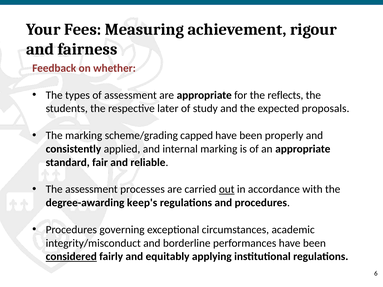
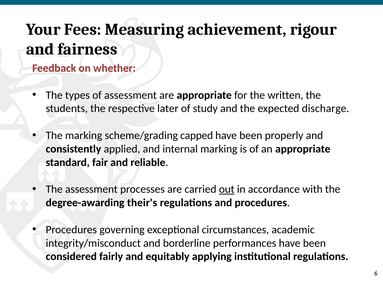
reflects: reflects -> written (285, 95)
proposals: proposals -> discharge (326, 109)
keep's: keep's -> their's (142, 203)
considered underline: present -> none (71, 257)
